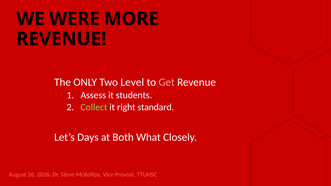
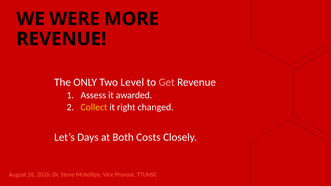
students: students -> awarded (134, 95)
Collect colour: light green -> yellow (94, 107)
standard: standard -> changed (156, 107)
What: What -> Costs (148, 137)
